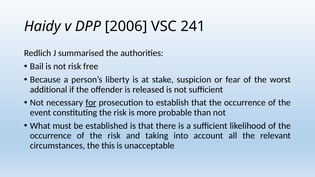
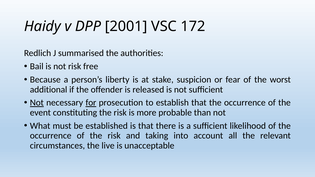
2006: 2006 -> 2001 (126, 26)
241: 241 -> 172 (193, 26)
Not underline: none -> present (37, 103)
this: this -> live (108, 146)
